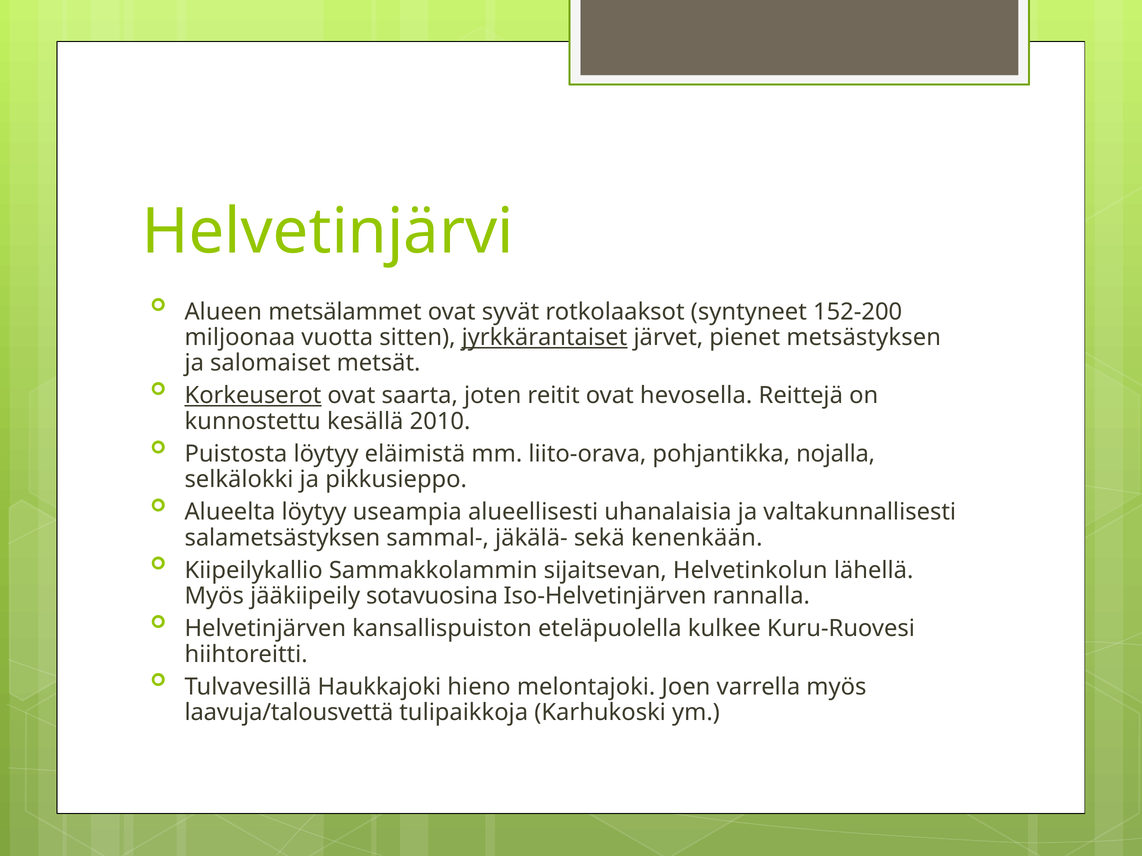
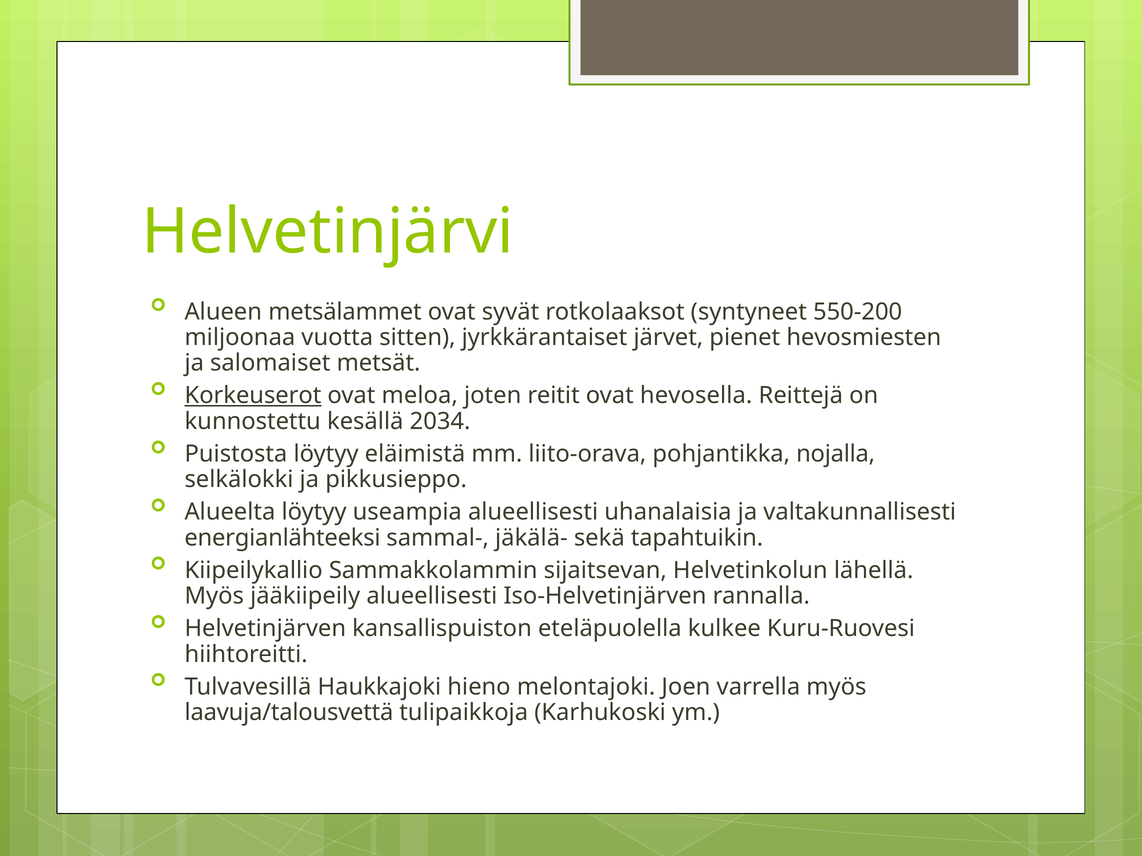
152-200: 152-200 -> 550-200 (858, 312)
jyrkkärantaiset underline: present -> none (544, 338)
metsästyksen: metsästyksen -> hevosmiesten (864, 338)
saarta: saarta -> meloa (420, 396)
2010: 2010 -> 2034 (440, 422)
salametsästyksen: salametsästyksen -> energianlähteeksi (282, 538)
kenenkään: kenenkään -> tapahtuikin (697, 538)
jääkiipeily sotavuosina: sotavuosina -> alueellisesti (432, 596)
